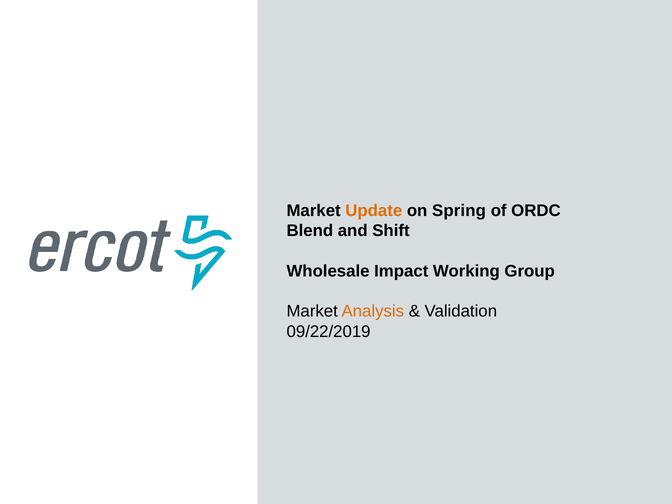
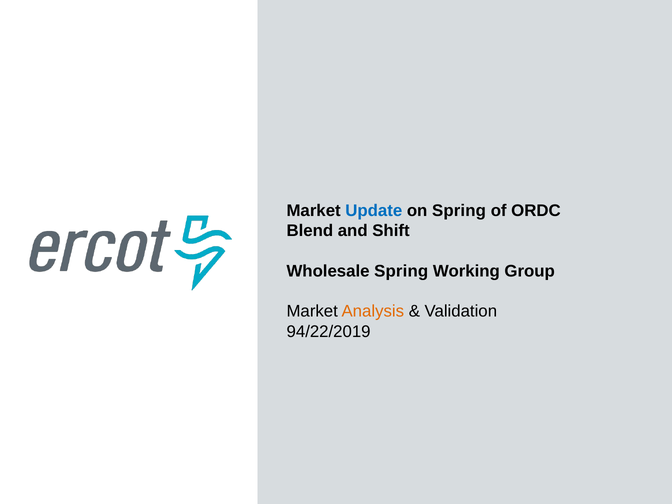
Update colour: orange -> blue (374, 211)
Wholesale Impact: Impact -> Spring (401, 271)
09/22/2019: 09/22/2019 -> 94/22/2019 (329, 331)
